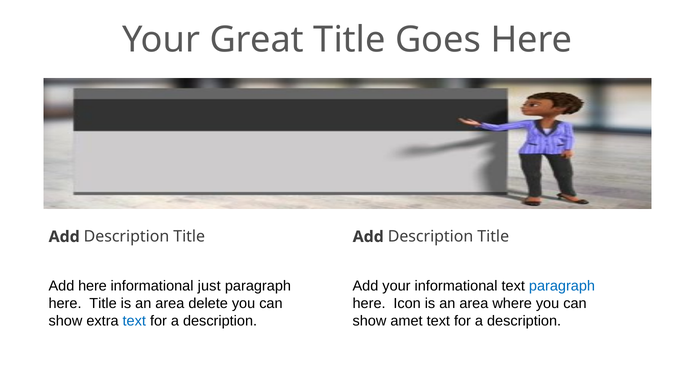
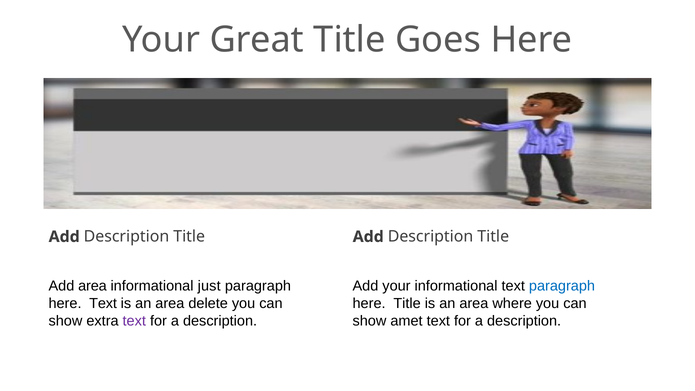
Add here: here -> area (92, 286)
here Title: Title -> Text (103, 303)
here Icon: Icon -> Title (407, 303)
text colour: blue -> purple (134, 321)
